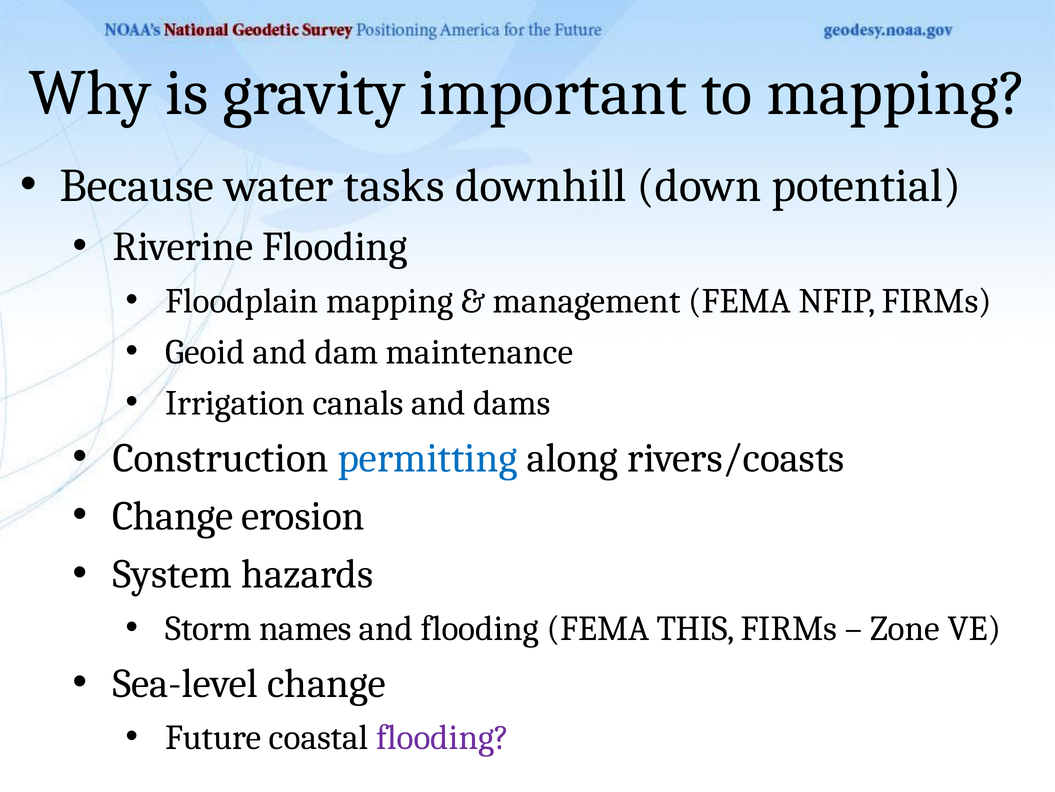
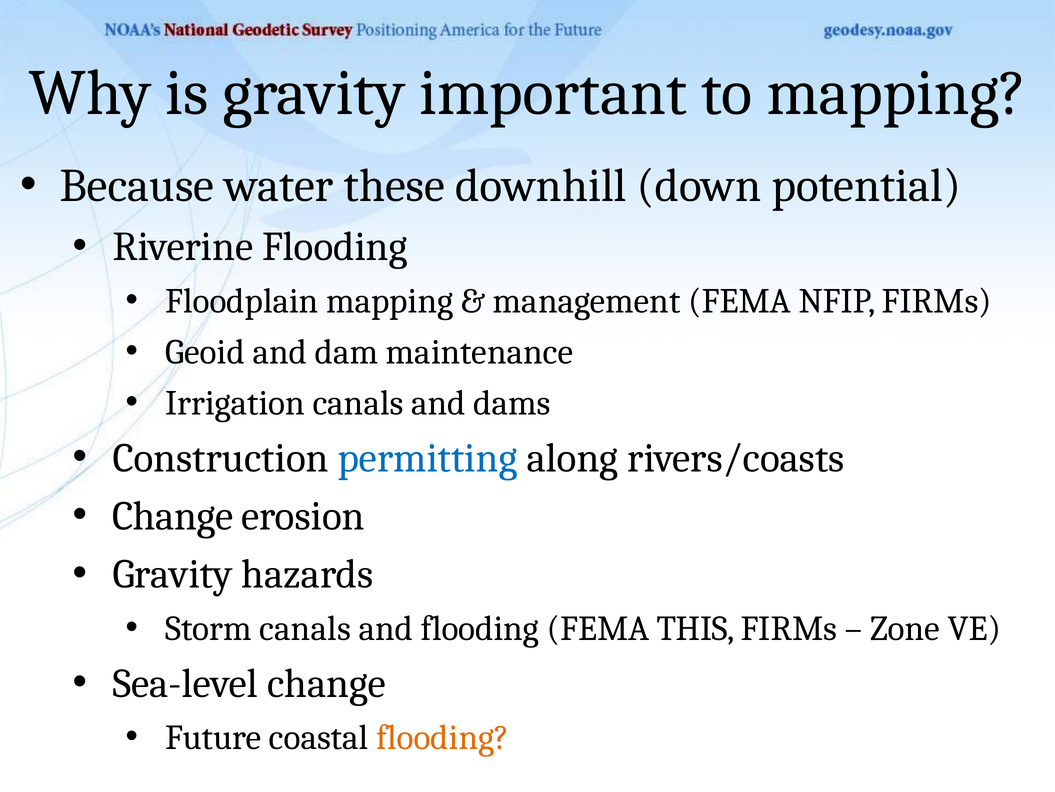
tasks: tasks -> these (394, 185)
System: System -> Gravity (173, 574)
Storm names: names -> canals (305, 628)
flooding colour: purple -> orange (443, 737)
